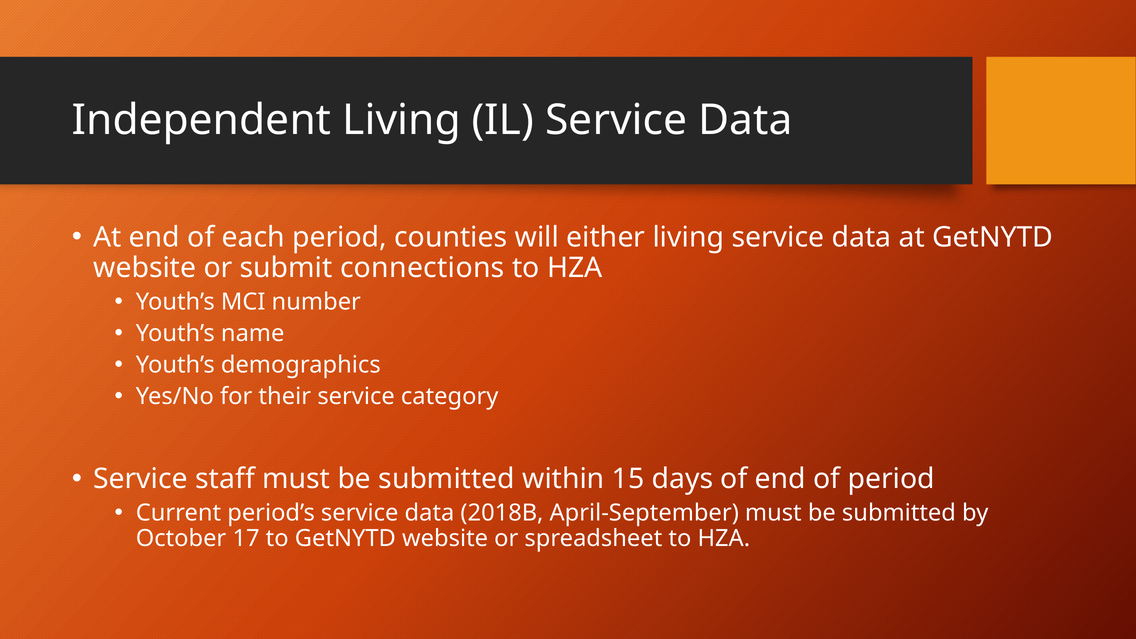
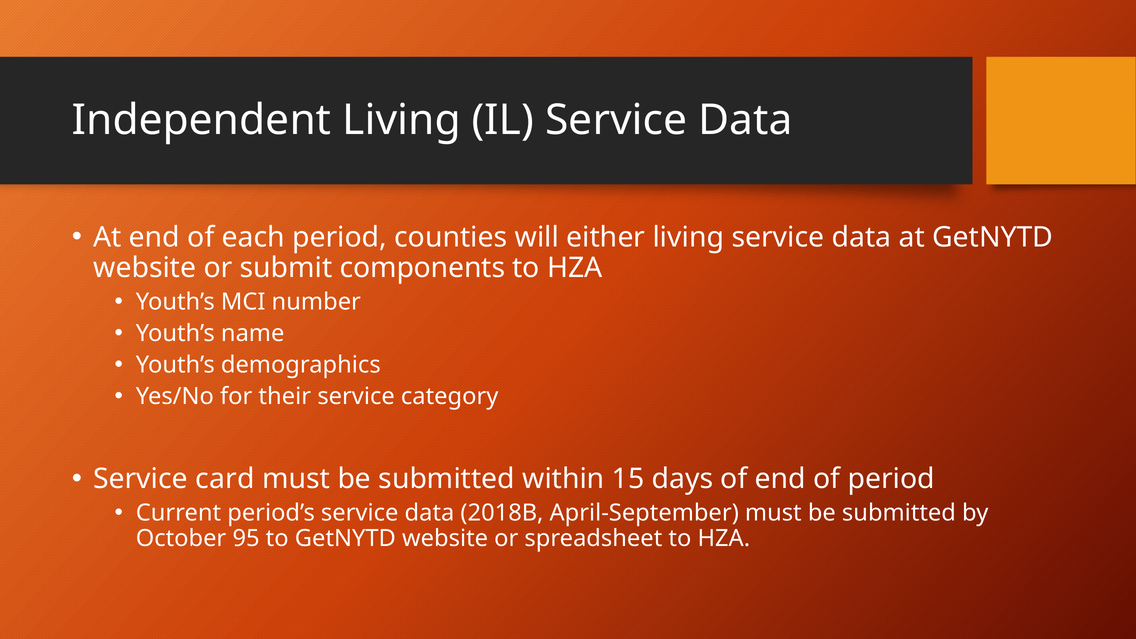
connections: connections -> components (423, 268)
staff: staff -> card (225, 479)
17: 17 -> 95 (246, 538)
